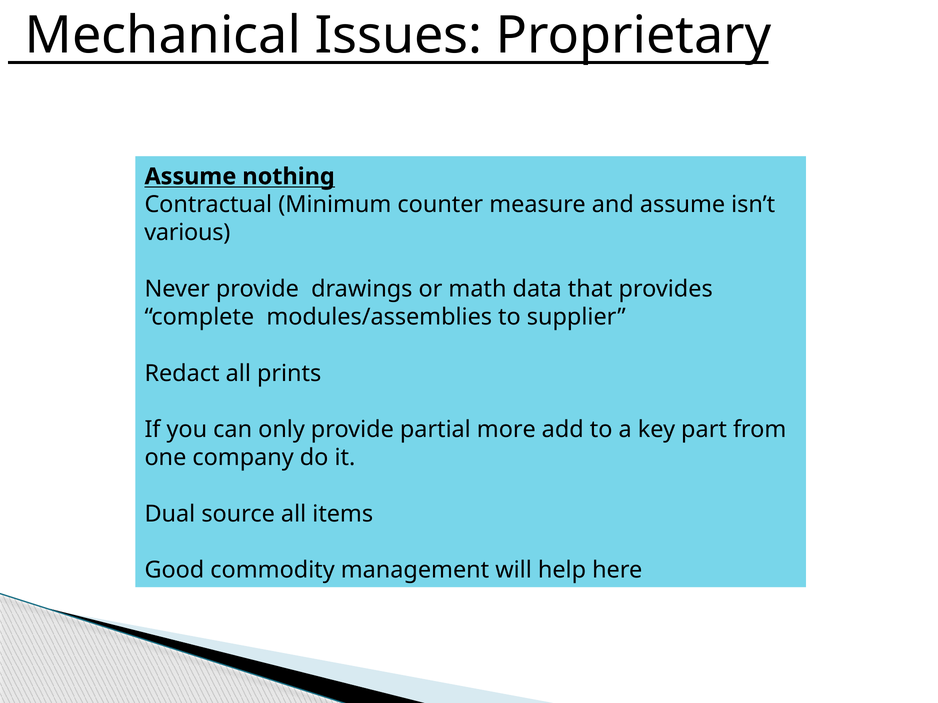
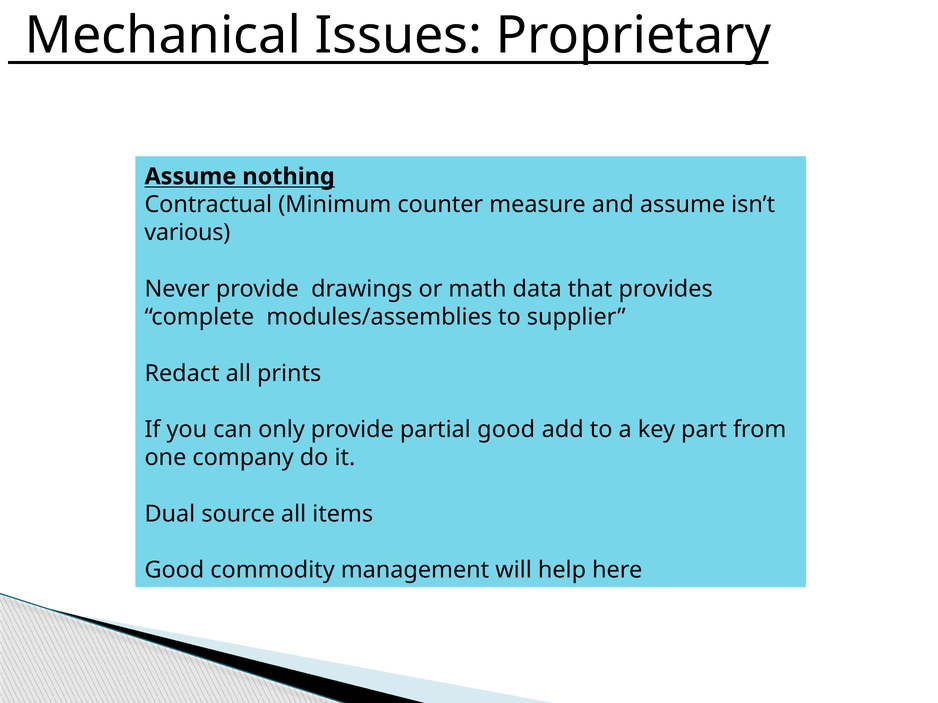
partial more: more -> good (506, 430)
